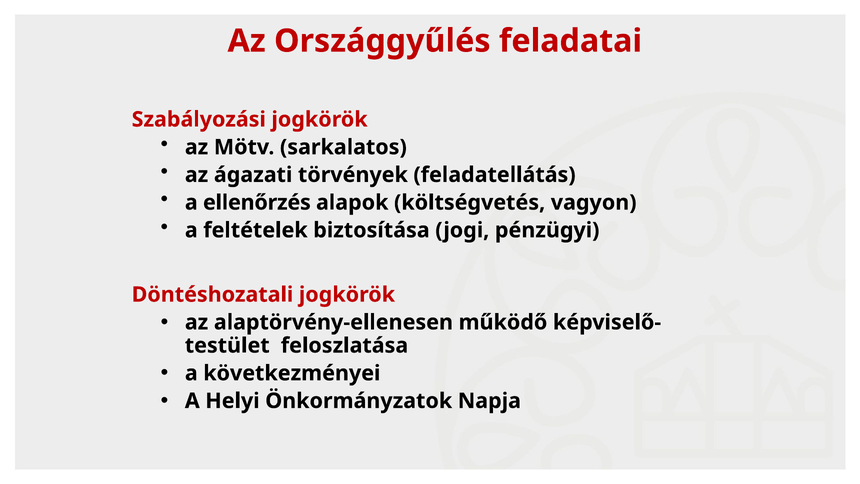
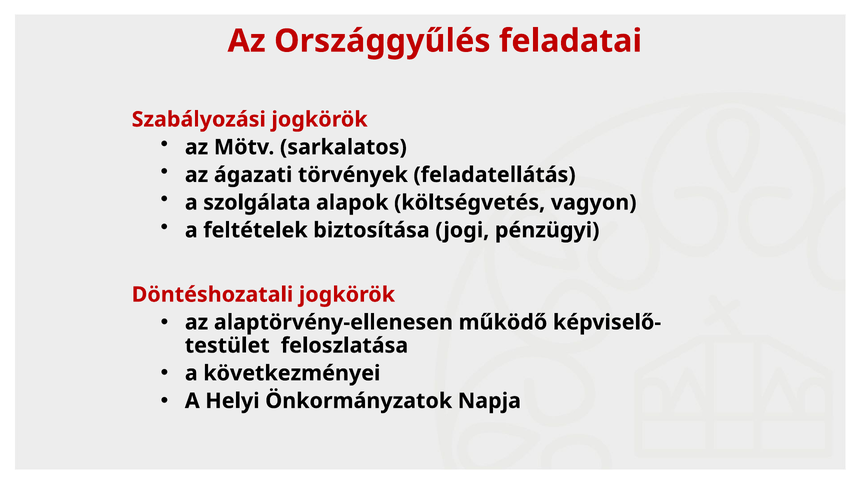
ellenőrzés: ellenőrzés -> szolgálata (257, 202)
